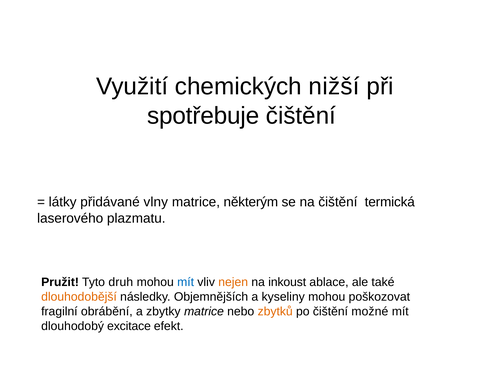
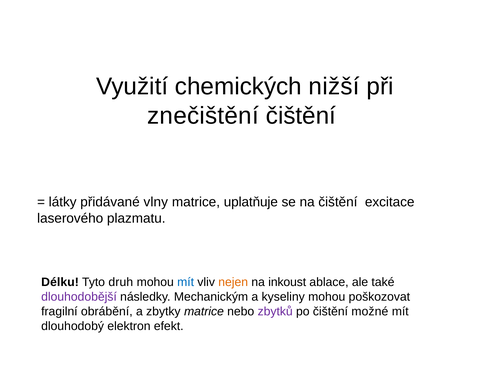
spotřebuje: spotřebuje -> znečištění (203, 115)
některým: některým -> uplatňuje (251, 202)
termická: termická -> excitace (390, 202)
Pružit: Pružit -> Délku (60, 282)
dlouhodobější colour: orange -> purple (79, 296)
Objemnějších: Objemnějších -> Mechanickým (211, 296)
zbytků colour: orange -> purple (275, 311)
excitace: excitace -> elektron (129, 326)
